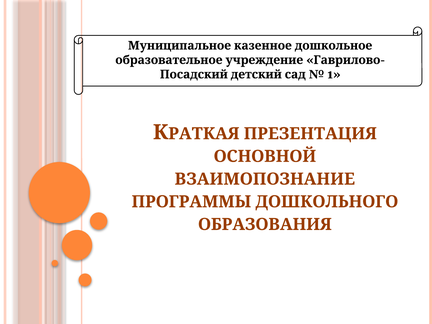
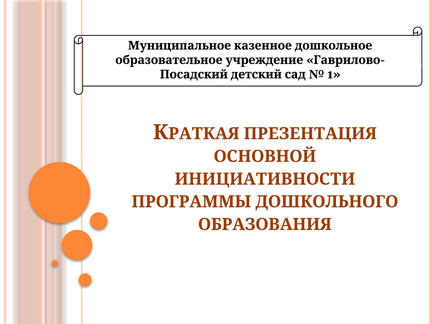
ВЗАИМОПОЗНАНИЕ: ВЗАИМОПОЗНАНИЕ -> ИНИЦИАТИВНОСТИ (265, 179)
